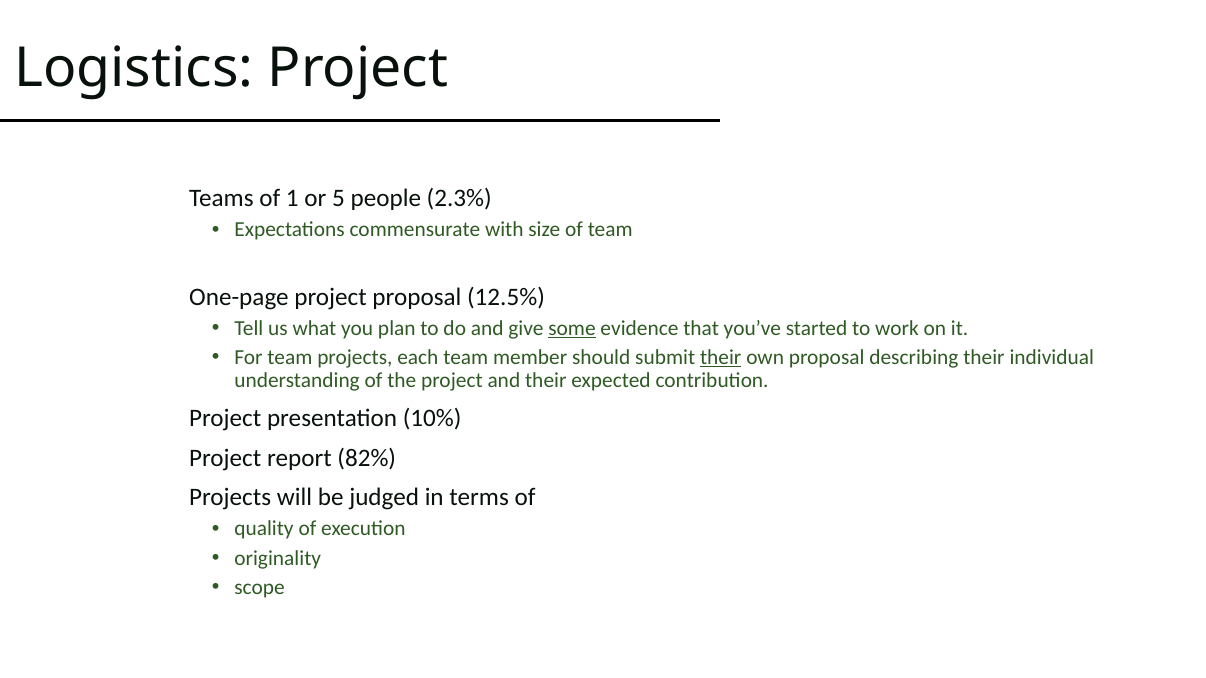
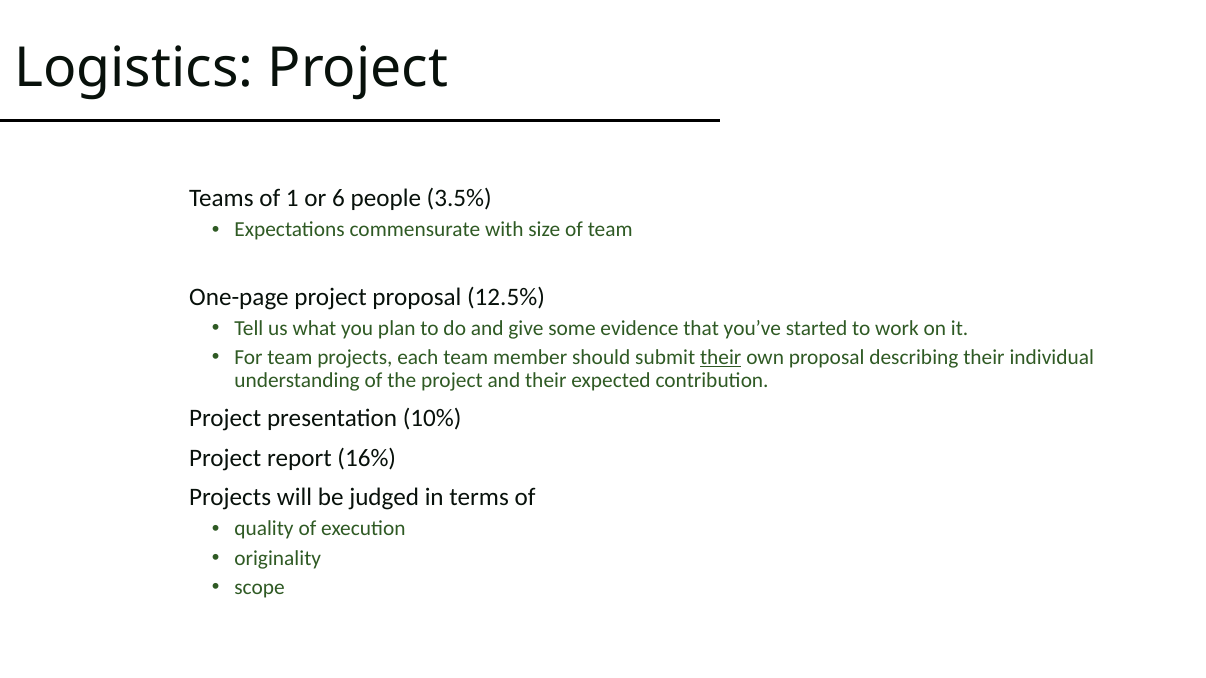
5: 5 -> 6 (338, 199)
2.3%: 2.3% -> 3.5% (459, 199)
some underline: present -> none (572, 328)
82%: 82% -> 16% (367, 458)
